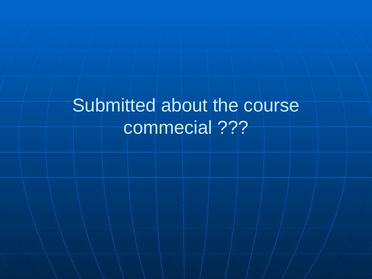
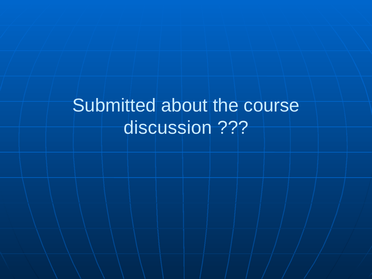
commecial: commecial -> discussion (168, 128)
